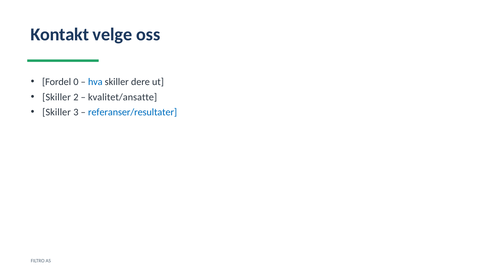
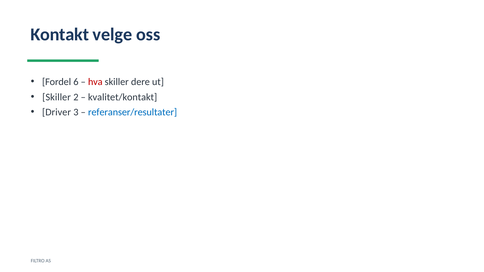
0: 0 -> 6 (76, 82)
hva colour: blue -> red (95, 82)
kvalitet/ansatte: kvalitet/ansatte -> kvalitet/kontakt (123, 97)
Skiller: Skiller -> Driver (57, 112)
